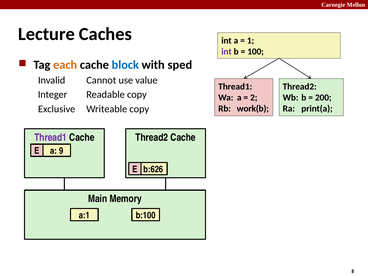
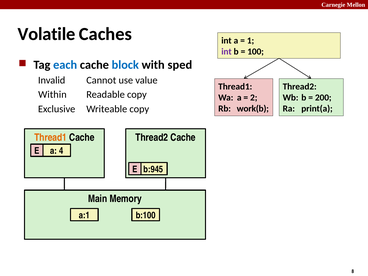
Lecture: Lecture -> Volatile (47, 34)
each colour: orange -> blue (65, 65)
Integer: Integer -> Within (52, 95)
Thread1 colour: purple -> orange (51, 137)
9: 9 -> 4 (61, 151)
b:626: b:626 -> b:945 (153, 169)
